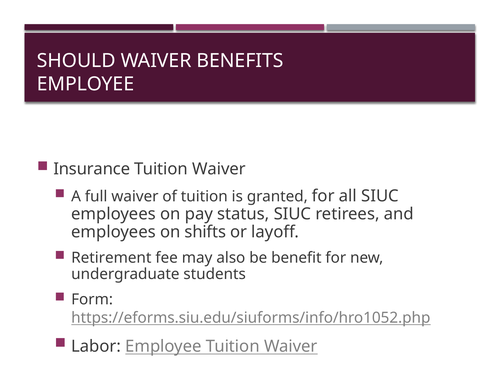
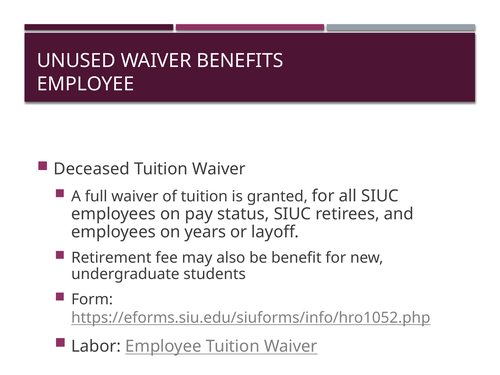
SHOULD: SHOULD -> UNUSED (76, 61)
Insurance: Insurance -> Deceased (92, 169)
shifts: shifts -> years (205, 232)
